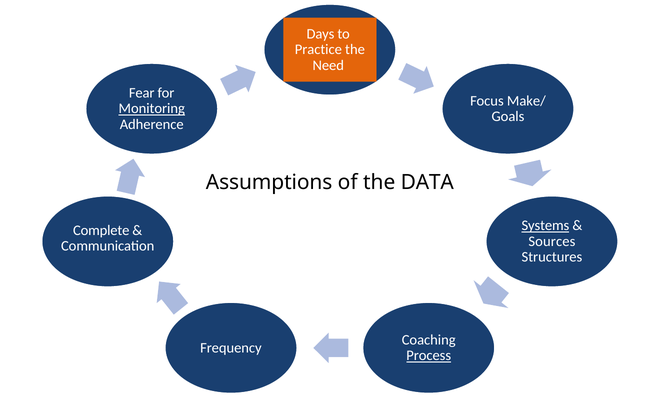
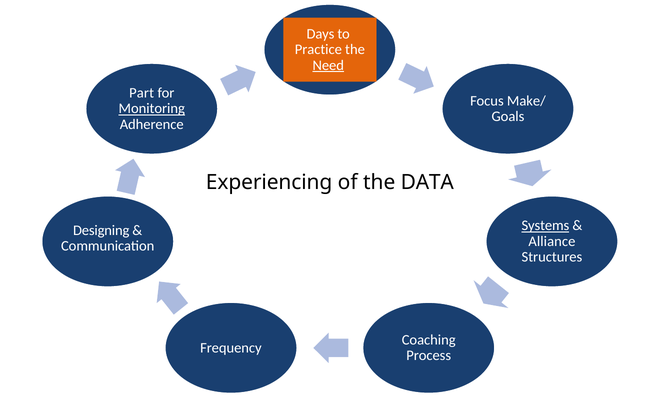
Need underline: none -> present (328, 65)
Fear: Fear -> Part (142, 93)
Assumptions: Assumptions -> Experiencing (269, 182)
Complete: Complete -> Designing (101, 230)
Sources: Sources -> Alliance (552, 241)
Process underline: present -> none (429, 356)
